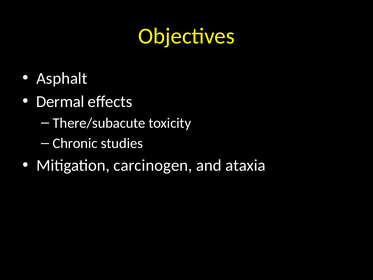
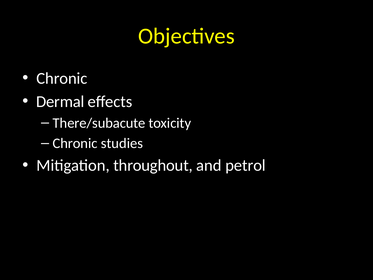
Asphalt: Asphalt -> Chronic (62, 78)
carcinogen: carcinogen -> throughout (153, 165)
ataxia: ataxia -> petrol (246, 165)
